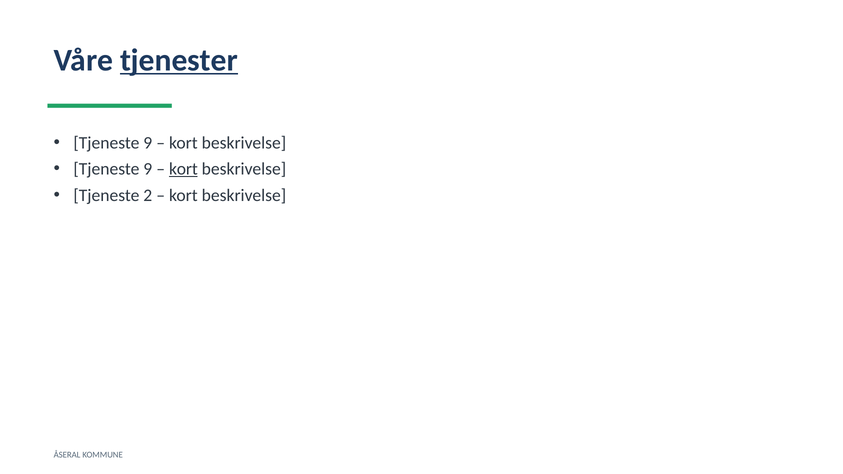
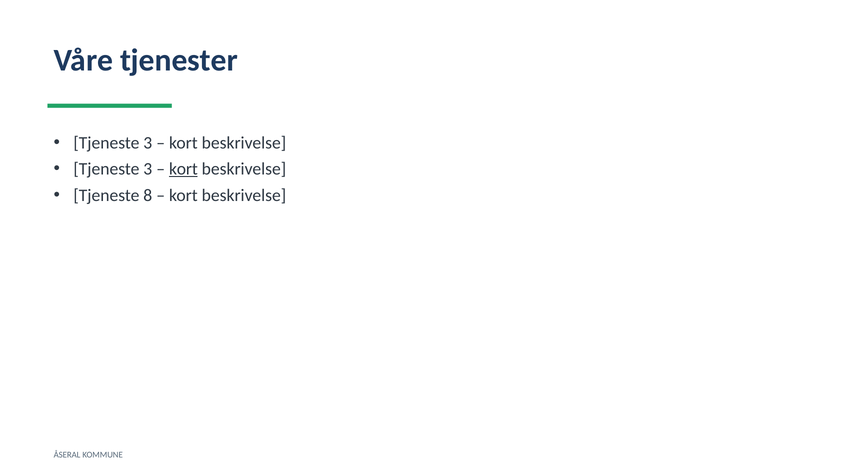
tjenester underline: present -> none (179, 60)
9: 9 -> 3 (148, 143)
9: 9 -> 3 (148, 169)
2: 2 -> 8 (148, 195)
